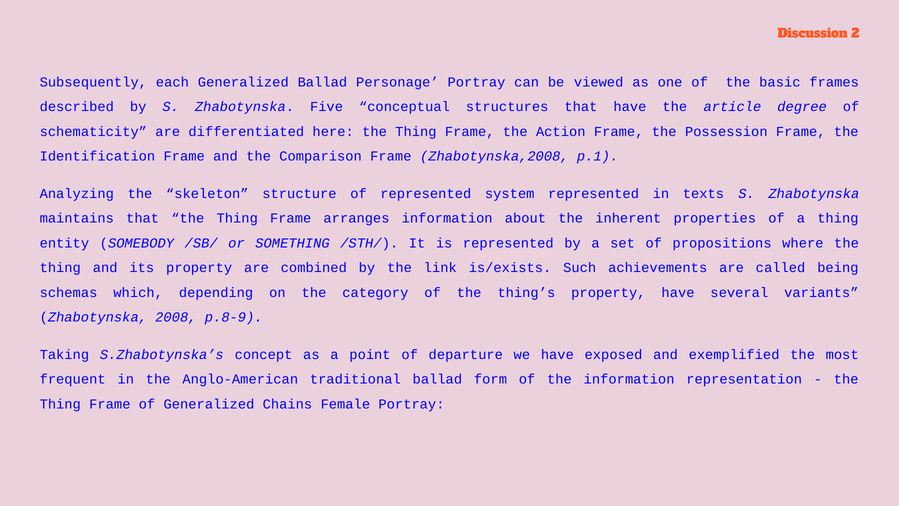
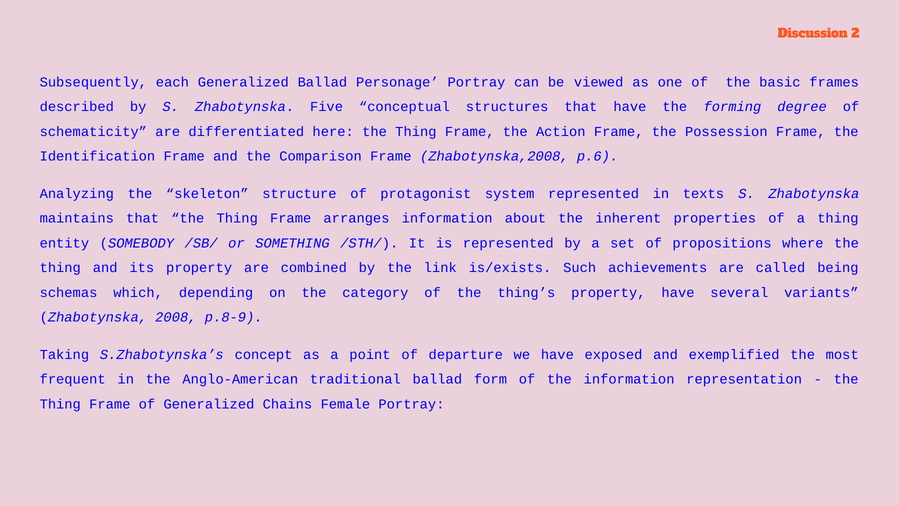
article: article -> forming (732, 107)
p.1: p.1 -> p.6 (598, 156)
of represented: represented -> protagonist (426, 193)
